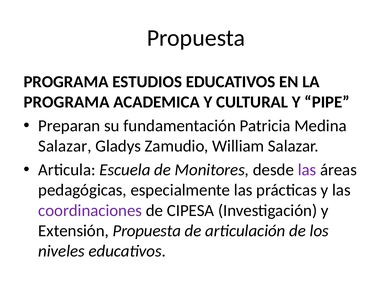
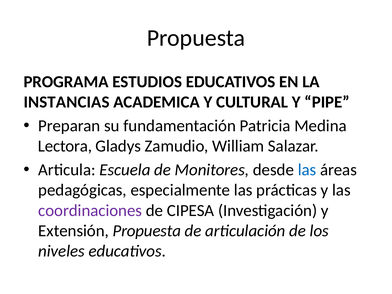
PROGRAMA: PROGRAMA -> INSTANCIAS (67, 102)
Salazar: Salazar -> Lectora (65, 146)
las colour: purple -> blue (307, 170)
